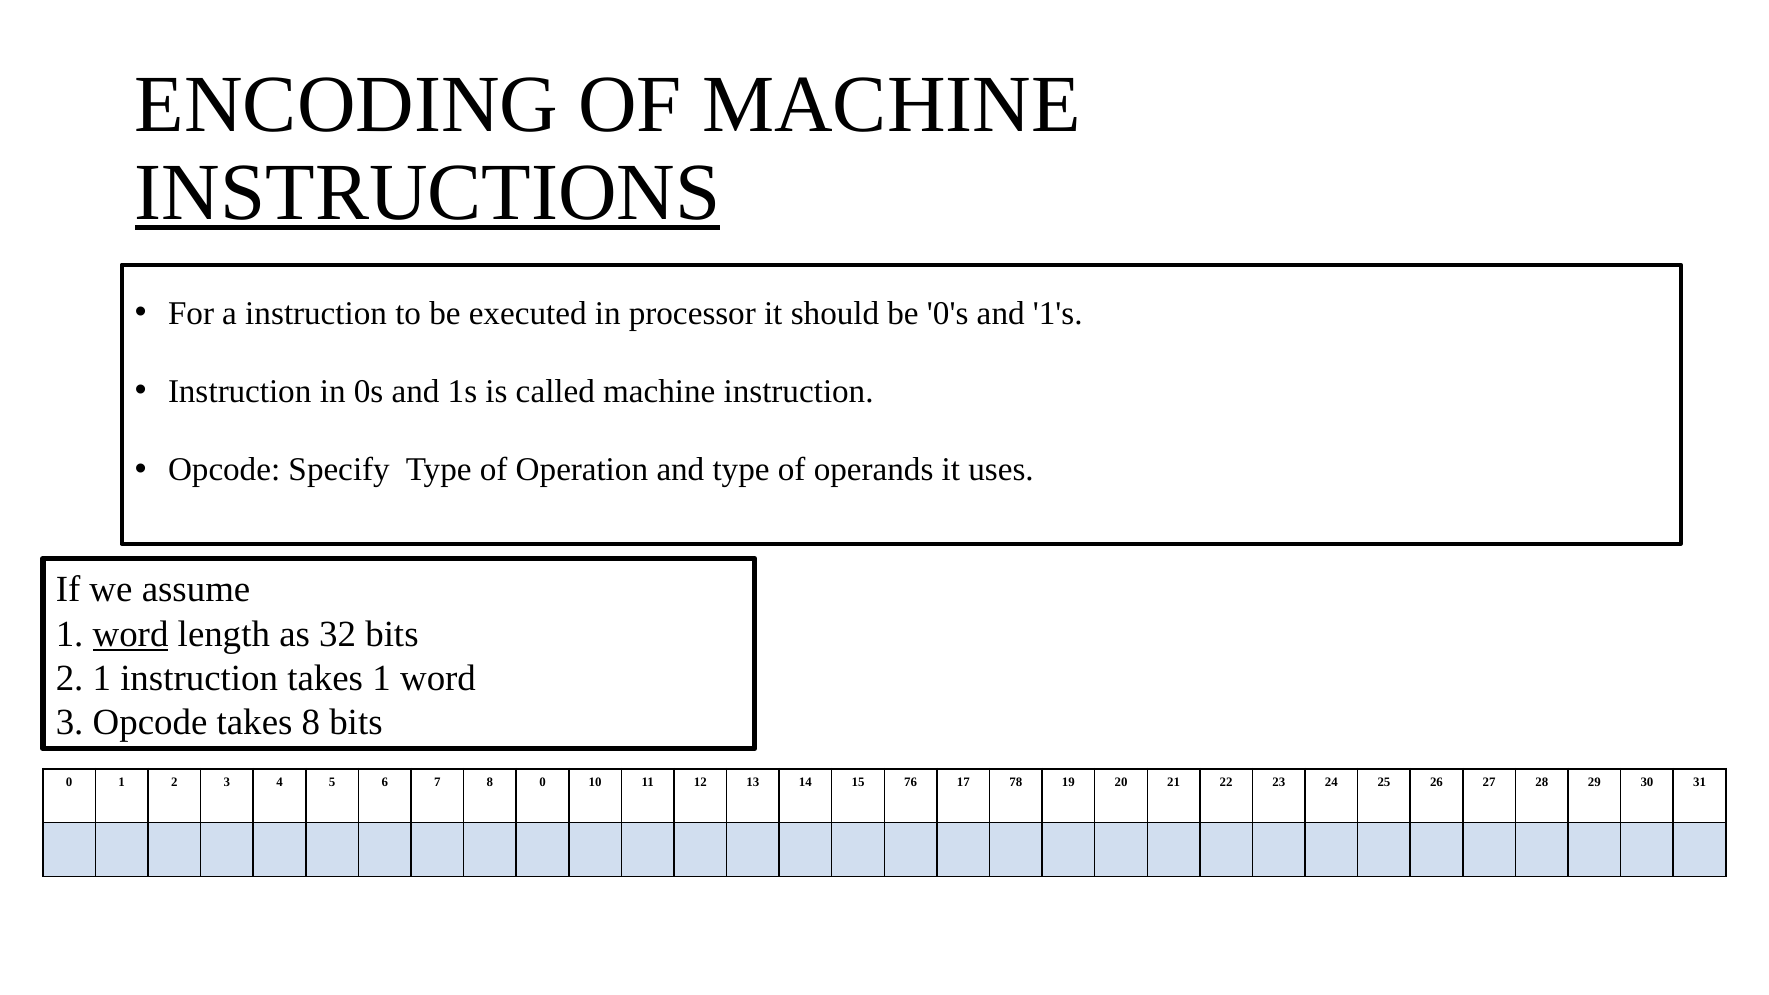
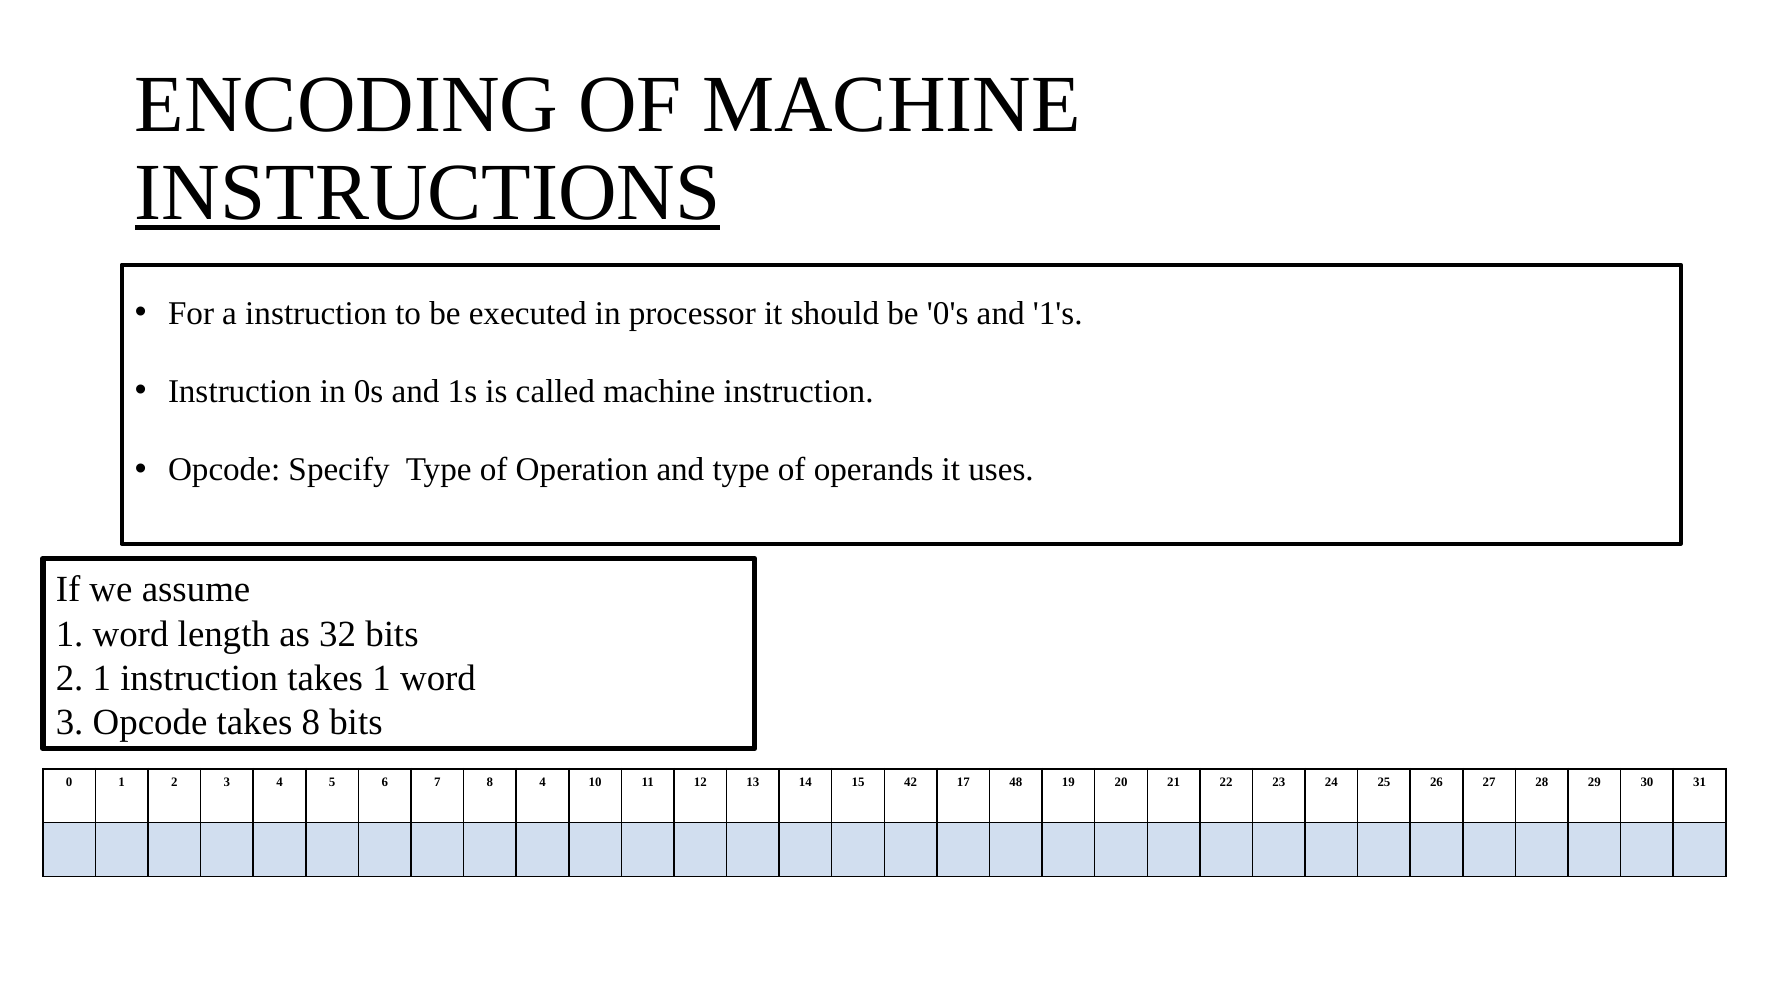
word underline: present -> none (131, 634)
8 0: 0 -> 4 (543, 783)
76: 76 -> 42 (911, 783)
78: 78 -> 48 (1016, 783)
